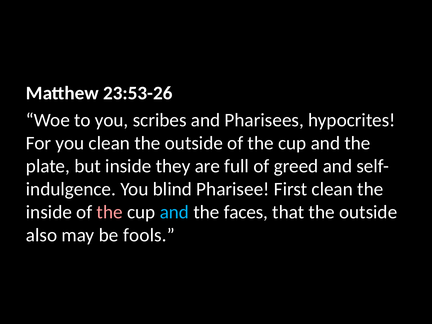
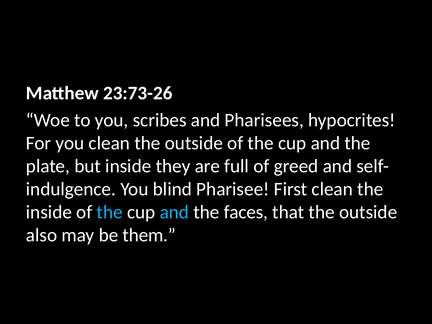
23:53-26: 23:53-26 -> 23:73-26 (138, 93)
the colour: pink -> light blue (110, 212)
fools: fools -> them (149, 235)
